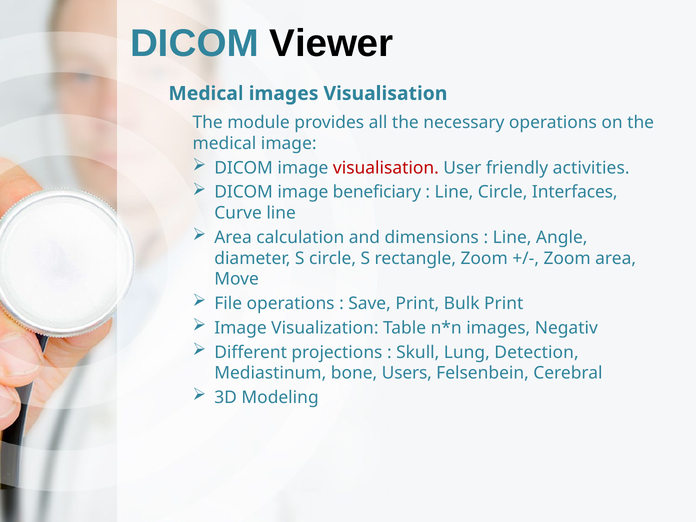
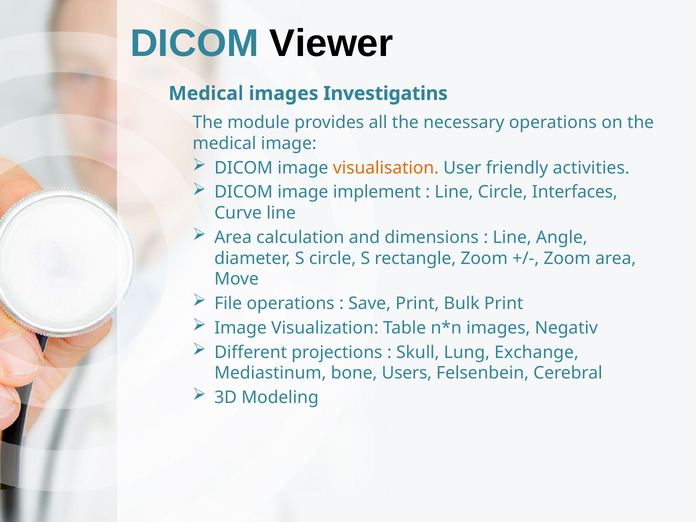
images Visualisation: Visualisation -> Investigatins (386, 94)
visualisation colour: red -> orange (386, 168)
beneficiary: beneficiary -> implement (377, 192)
Detection: Detection -> Exchange (537, 352)
